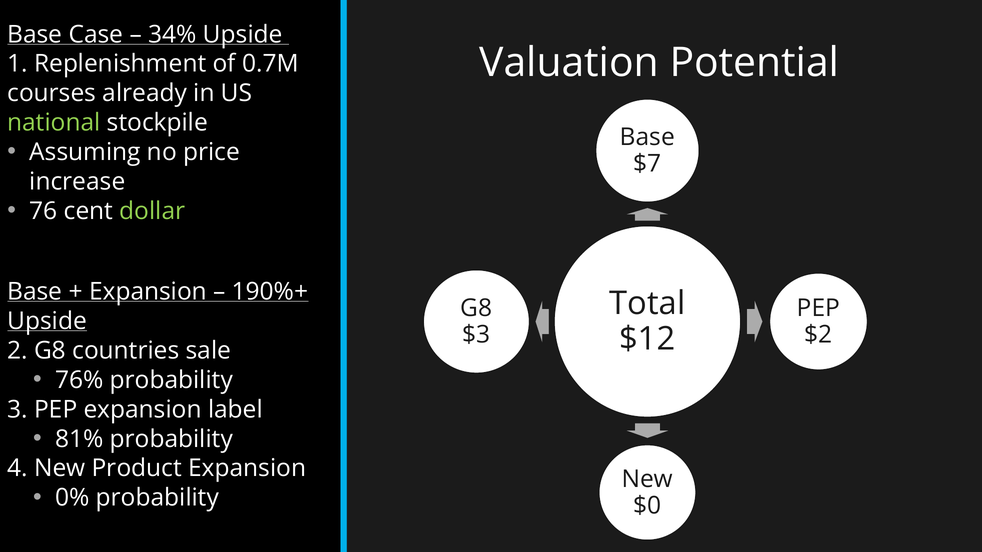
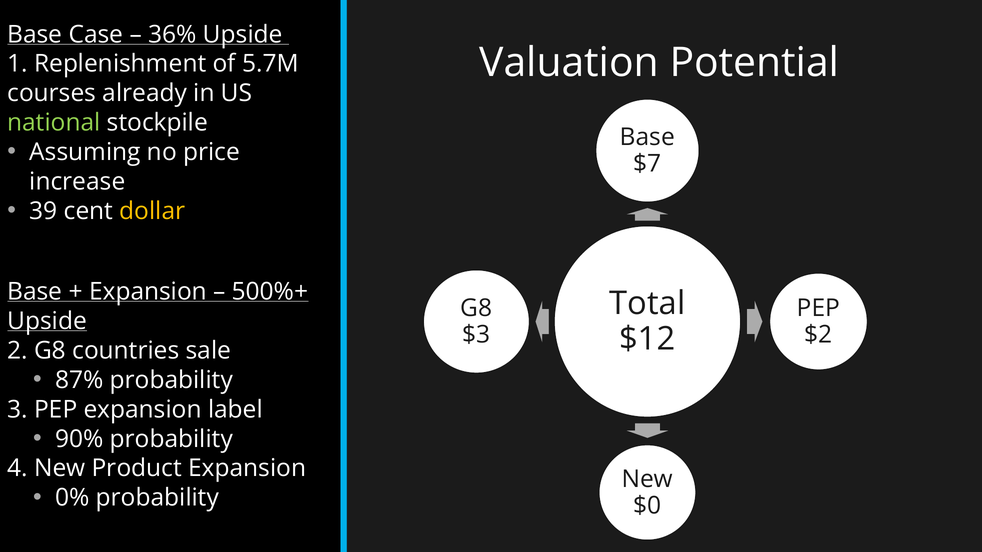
34%: 34% -> 36% (172, 34)
0.7M: 0.7M -> 5.7M (270, 64)
76: 76 -> 39 (43, 211)
dollar colour: light green -> yellow (152, 211)
190%+: 190%+ -> 500%+ (270, 292)
76%: 76% -> 87% (79, 380)
81%: 81% -> 90% (79, 439)
